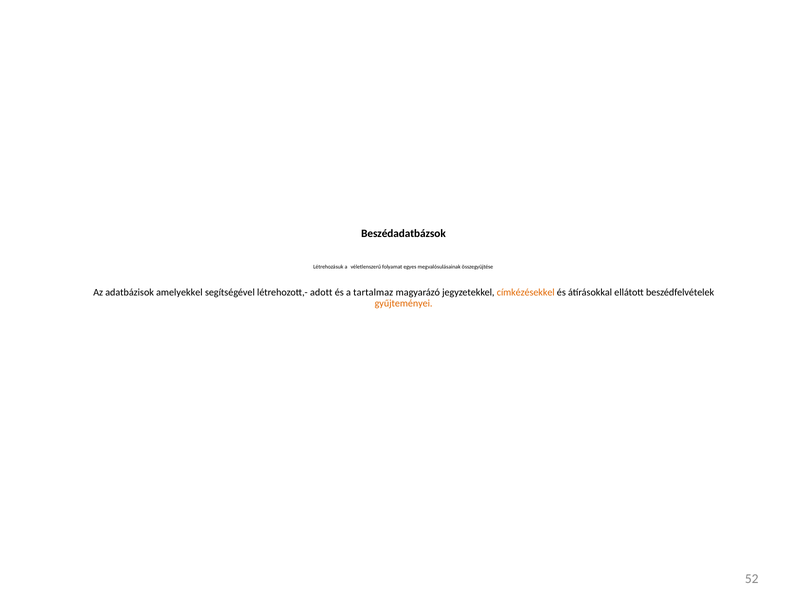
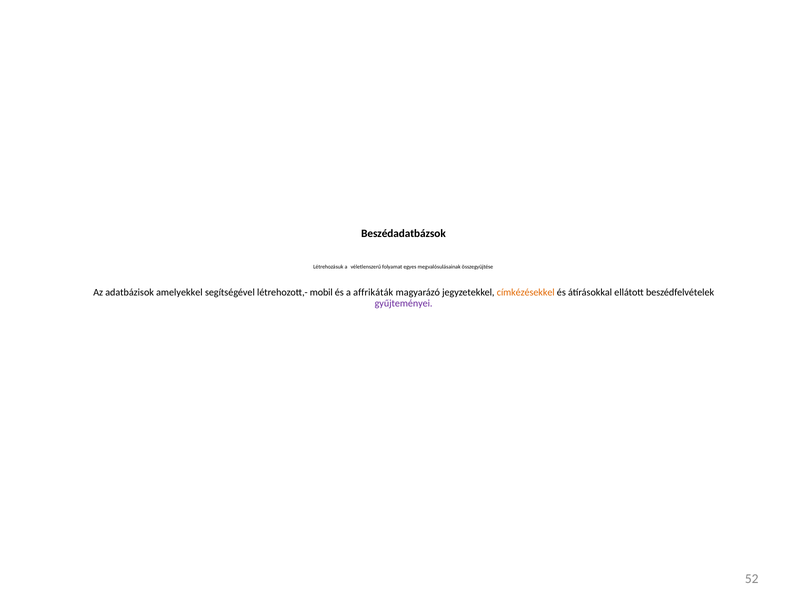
adott: adott -> mobil (321, 292)
tartalmaz: tartalmaz -> affrikáták (373, 292)
gyűjteményei colour: orange -> purple (404, 303)
